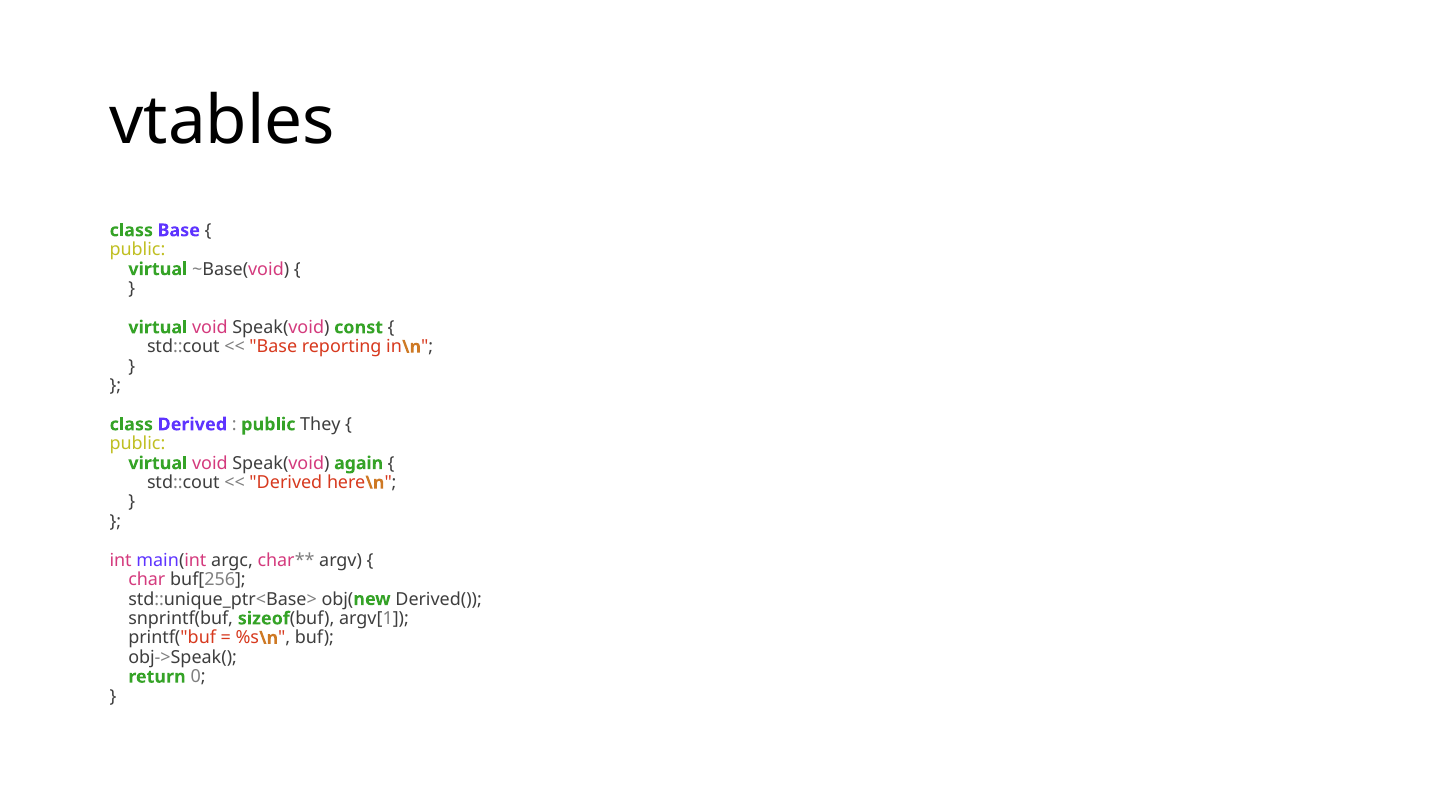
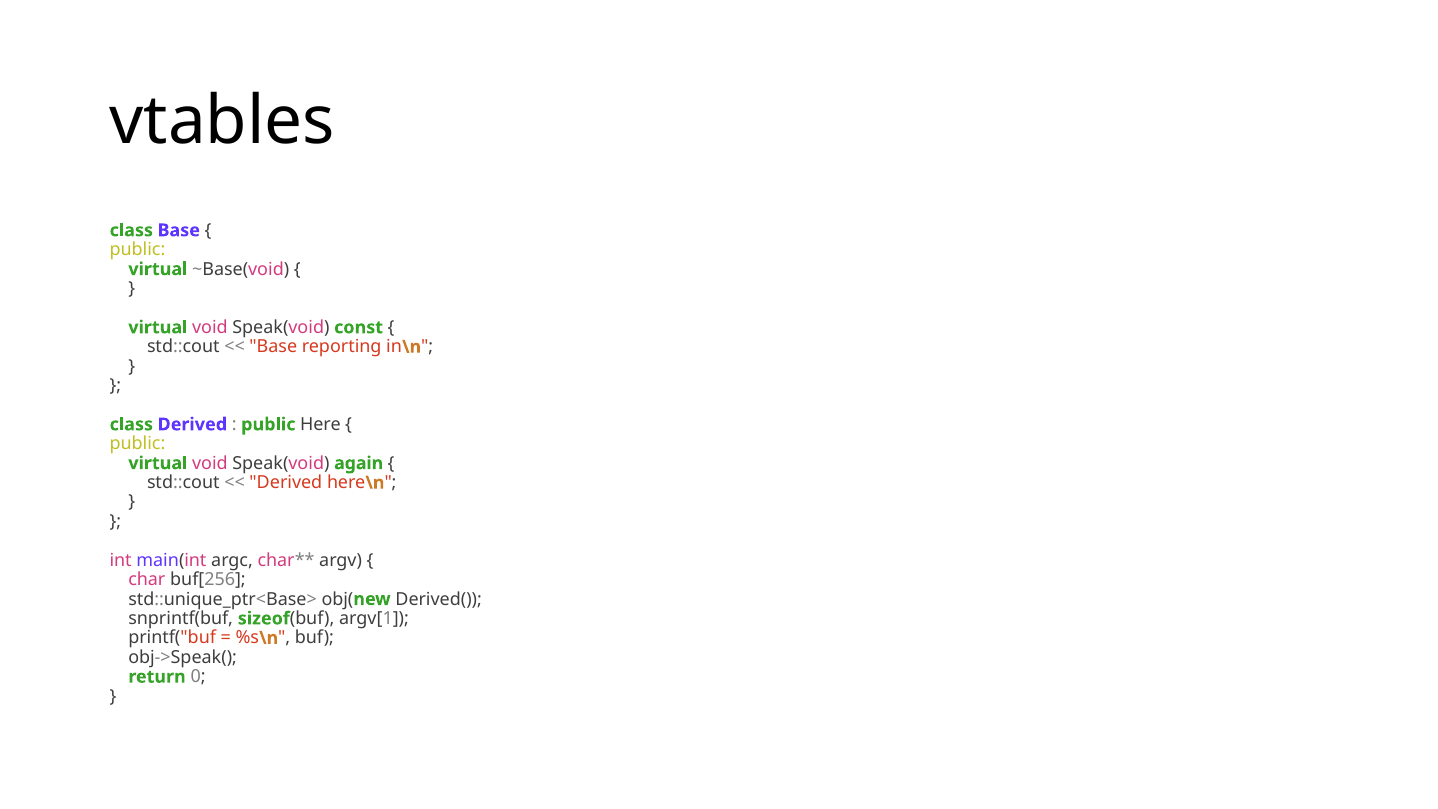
They: They -> Here (320, 424)
